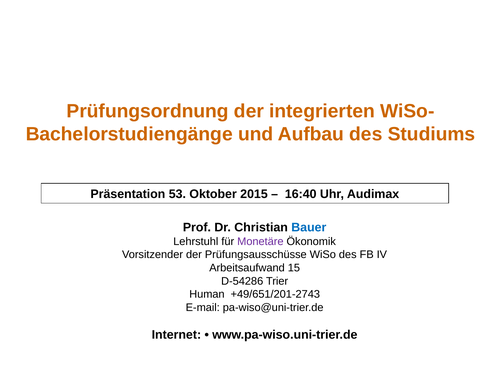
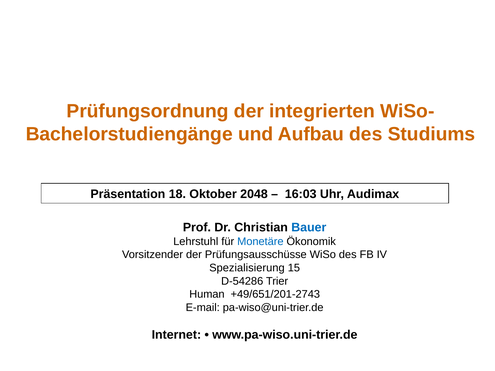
53: 53 -> 18 (177, 194)
2015: 2015 -> 2048 (254, 194)
16:40: 16:40 -> 16:03 (301, 194)
Monetäre colour: purple -> blue (260, 242)
Arbeitsaufwand: Arbeitsaufwand -> Spezialisierung (247, 268)
